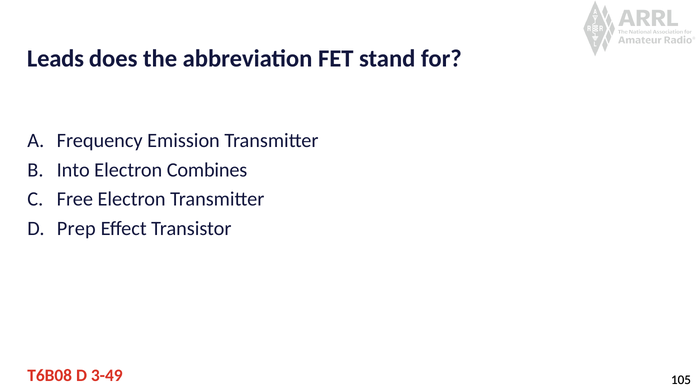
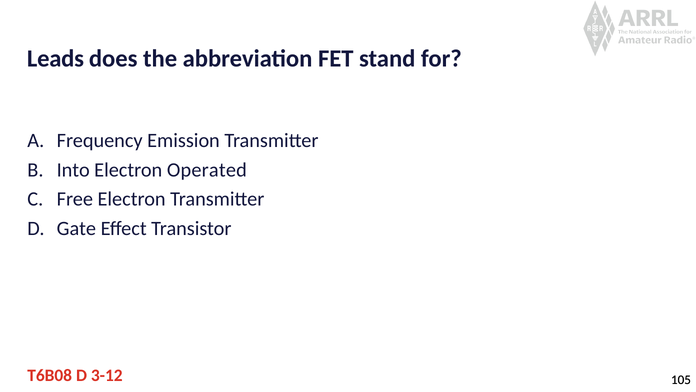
Combines: Combines -> Operated (207, 170)
Prep: Prep -> Gate (76, 228)
3-49: 3-49 -> 3-12 (107, 375)
